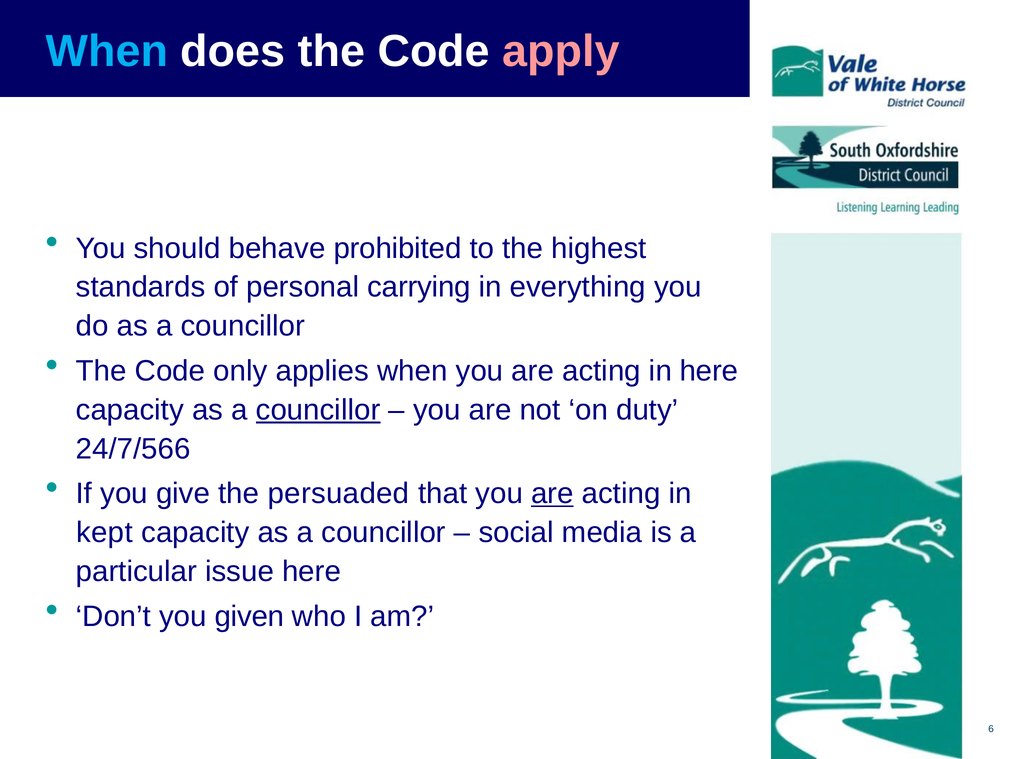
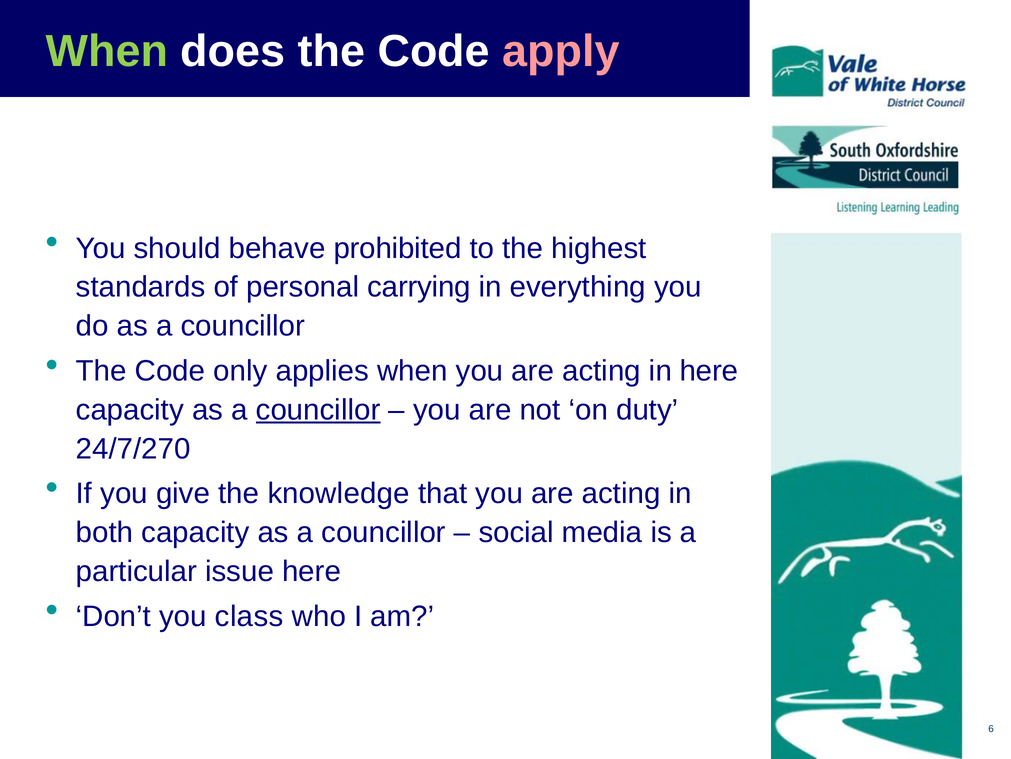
When colour: light blue -> light green (107, 51)
24/7/566: 24/7/566 -> 24/7/270 (133, 448)
persuaded: persuaded -> knowledge (339, 493)
are underline: present -> none (552, 493)
kept: kept -> both (105, 532)
given: given -> class (249, 616)
